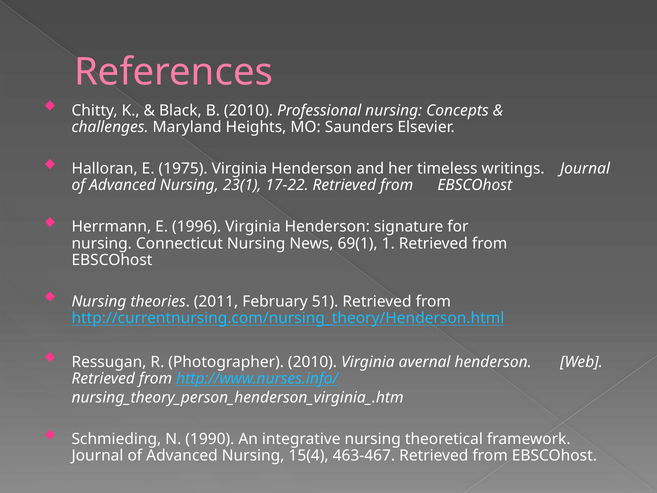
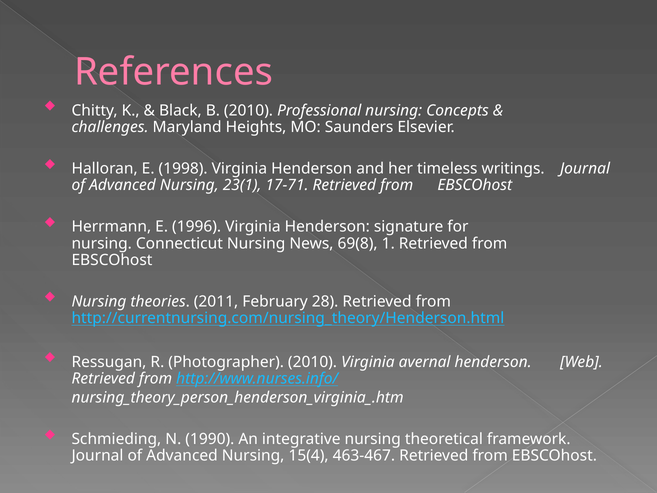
1975: 1975 -> 1998 (183, 168)
17-22: 17-22 -> 17-71 (287, 185)
69(1: 69(1 -> 69(8 (358, 243)
51: 51 -> 28 (325, 301)
